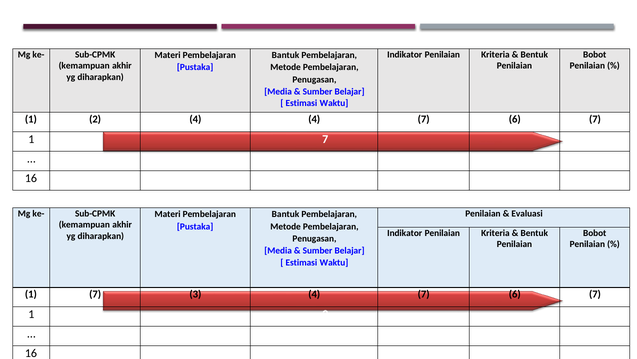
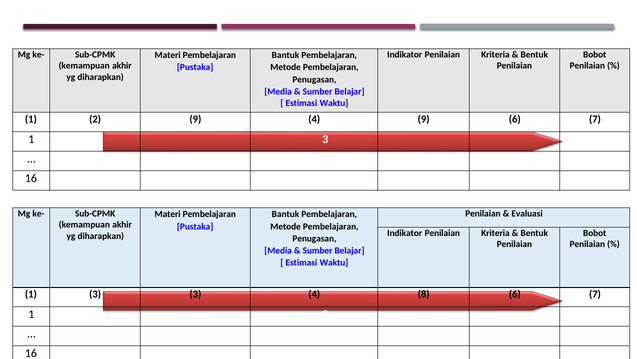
2 4: 4 -> 9 (195, 119)
7: 7 -> 9 (424, 119)
7: 7 -> 3 (325, 139)
7: 7 -> 3 (95, 294)
3 4 7: 7 -> 8 (424, 294)
